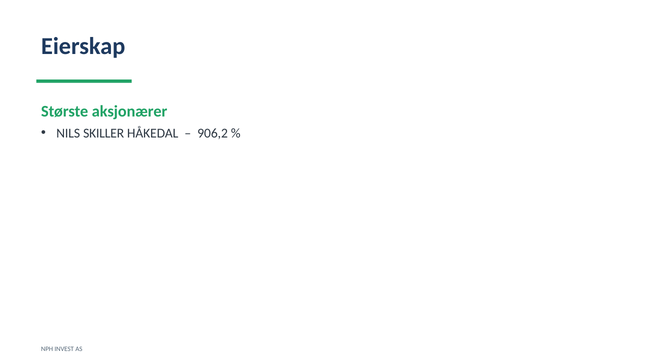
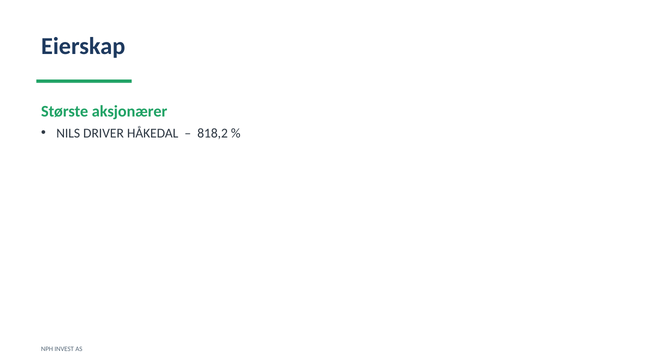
SKILLER: SKILLER -> DRIVER (104, 133)
906,2: 906,2 -> 818,2 (213, 133)
